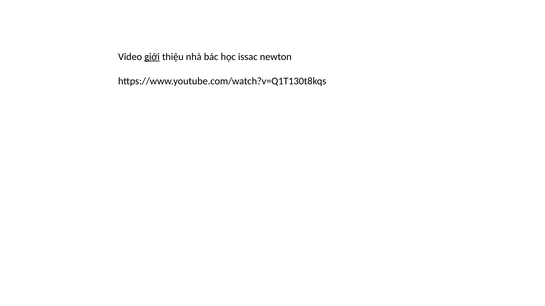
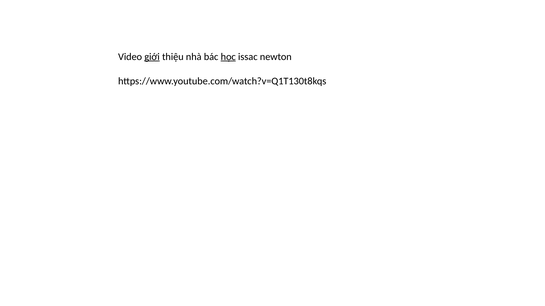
học underline: none -> present (228, 57)
